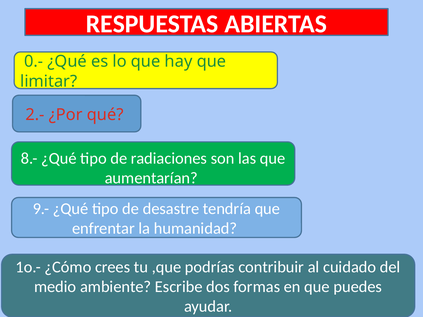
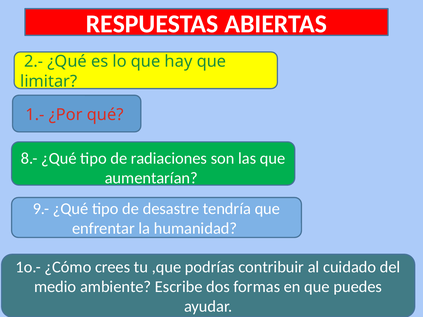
0.-: 0.- -> 2.- (34, 62)
2.-: 2.- -> 1.- (35, 115)
